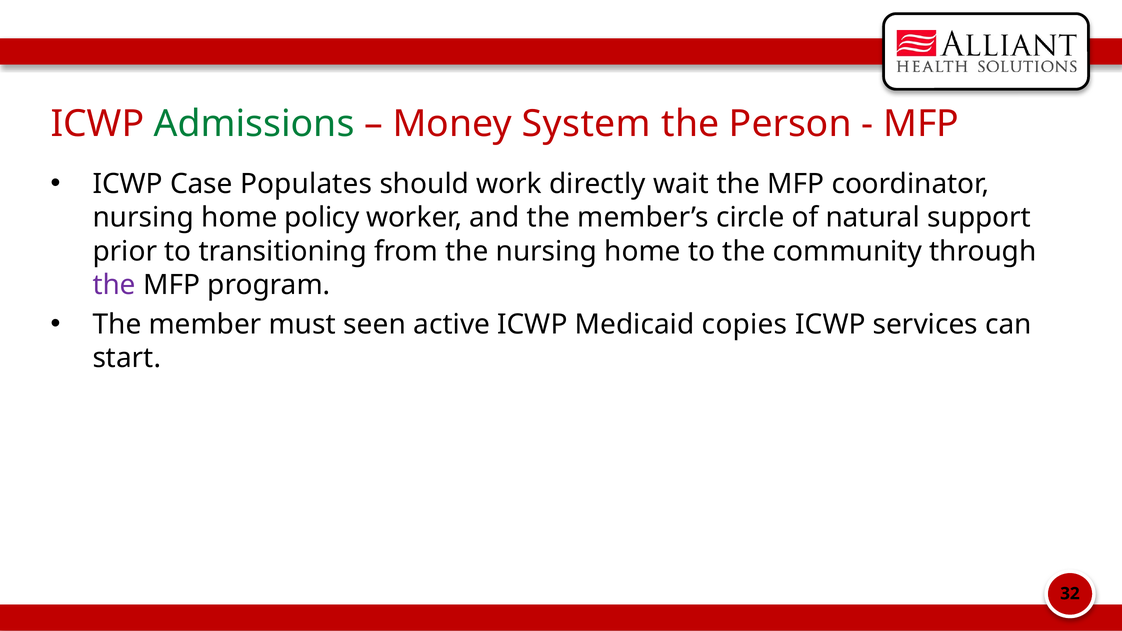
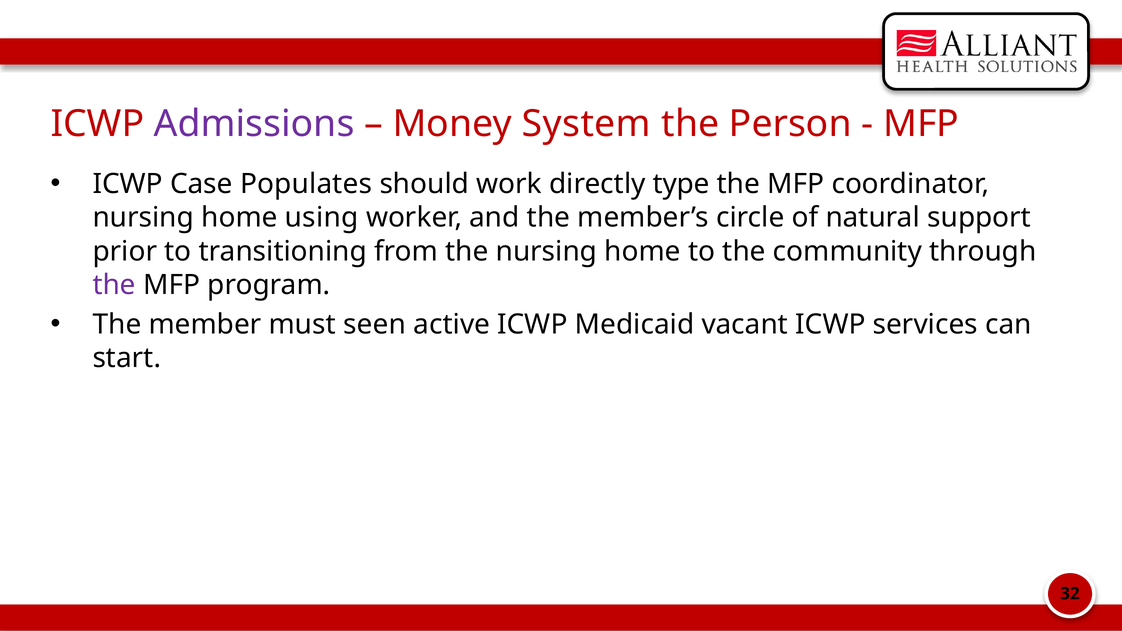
Admissions colour: green -> purple (254, 124)
wait: wait -> type (681, 184)
policy: policy -> using (322, 218)
copies: copies -> vacant (745, 324)
